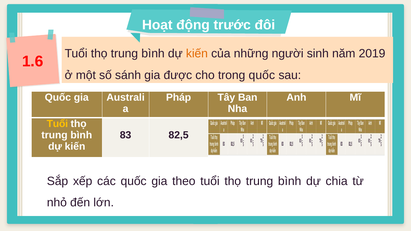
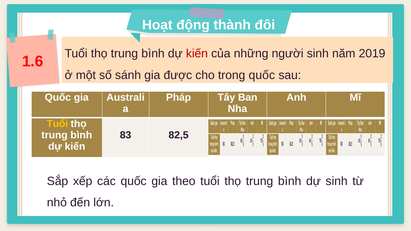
trước: trước -> thành (232, 25)
kiến colour: orange -> red (197, 54)
dự chia: chia -> sinh (337, 181)
